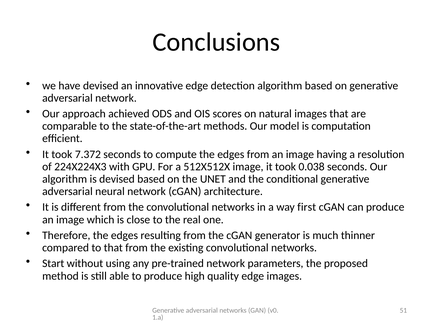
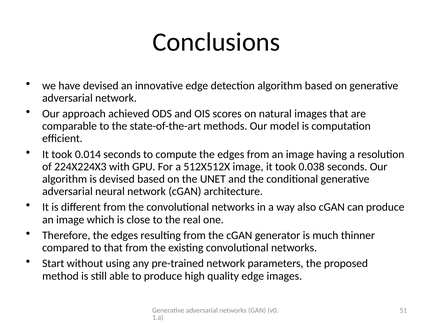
7.372: 7.372 -> 0.014 (88, 154)
first: first -> also (307, 207)
